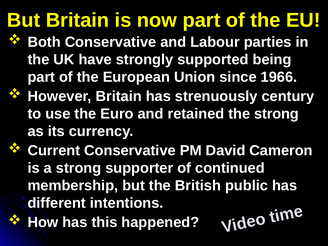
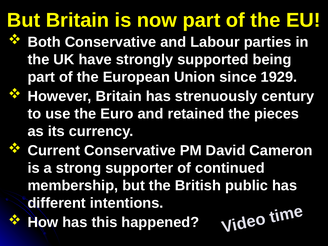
1966: 1966 -> 1929 (279, 77)
the strong: strong -> pieces (277, 114)
